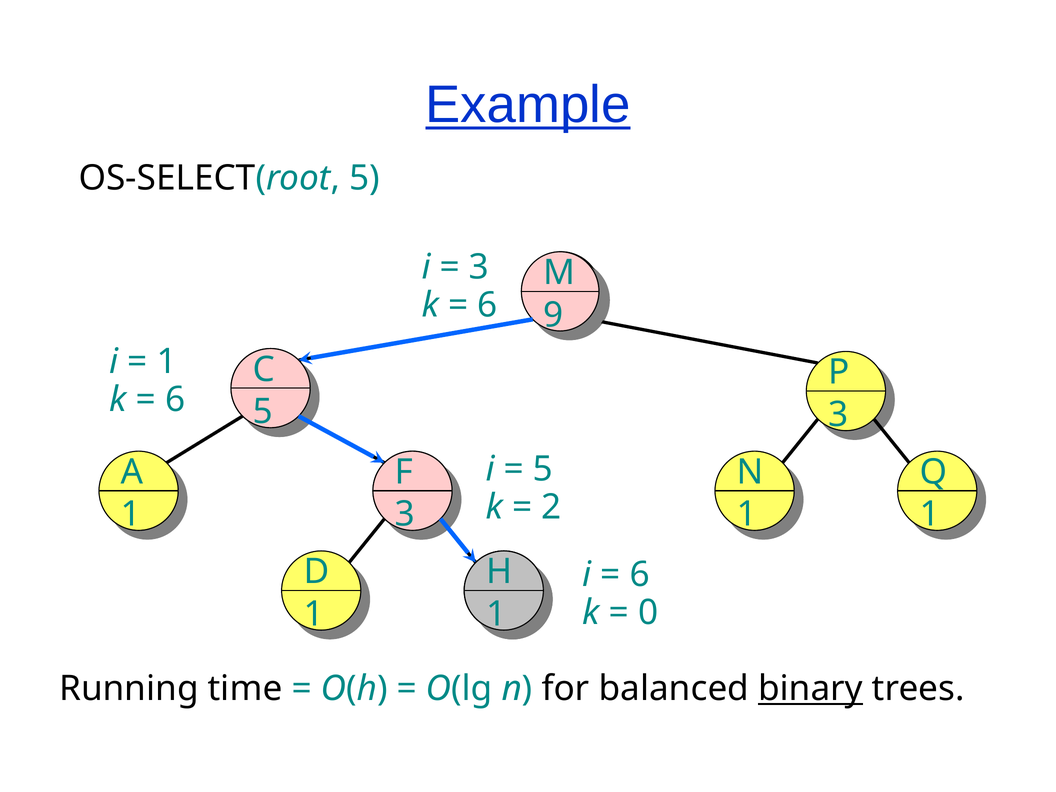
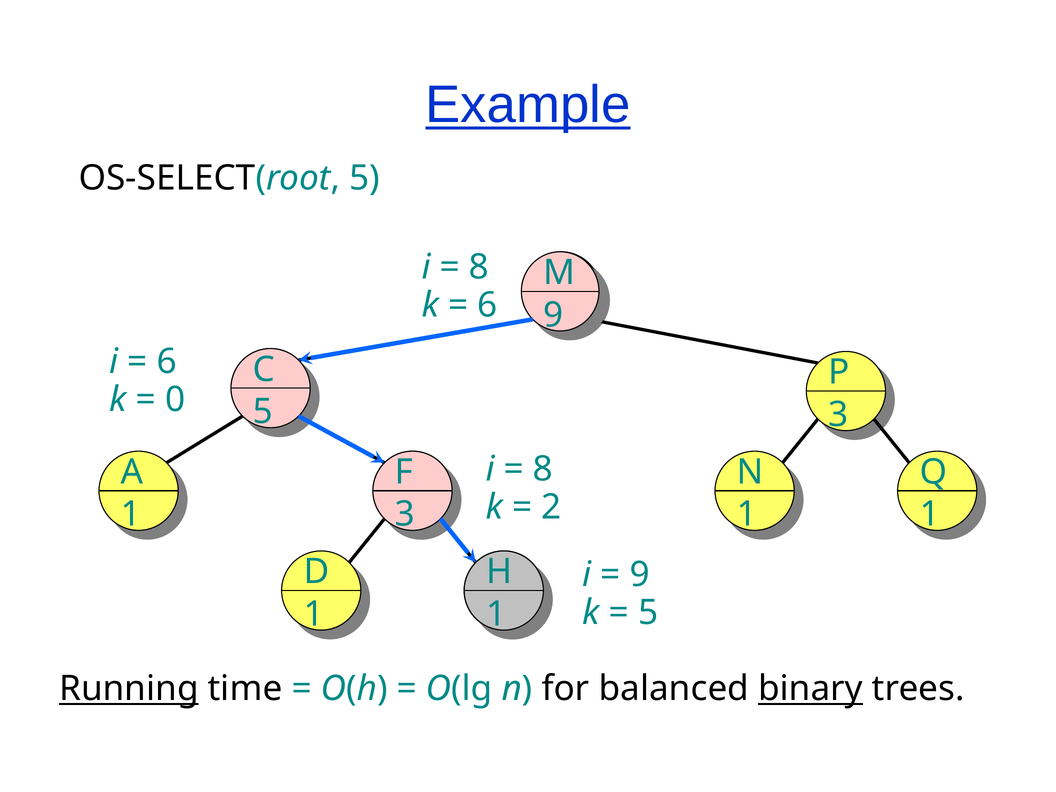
3: 3 -> 8 (479, 267)
1: 1 -> 6 (167, 361)
6: 6 -> 0 (175, 399)
5: 5 -> 8 (543, 469)
6: 6 -> 9 (640, 575)
0: 0 -> 5 (648, 613)
Running underline: none -> present (129, 689)
